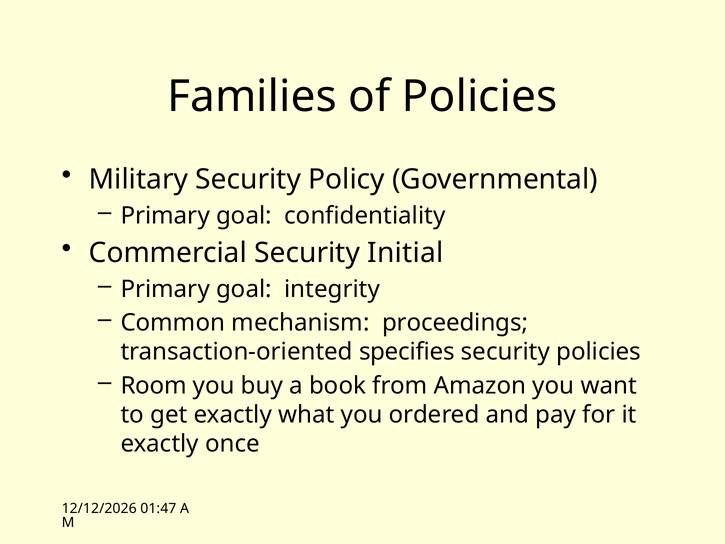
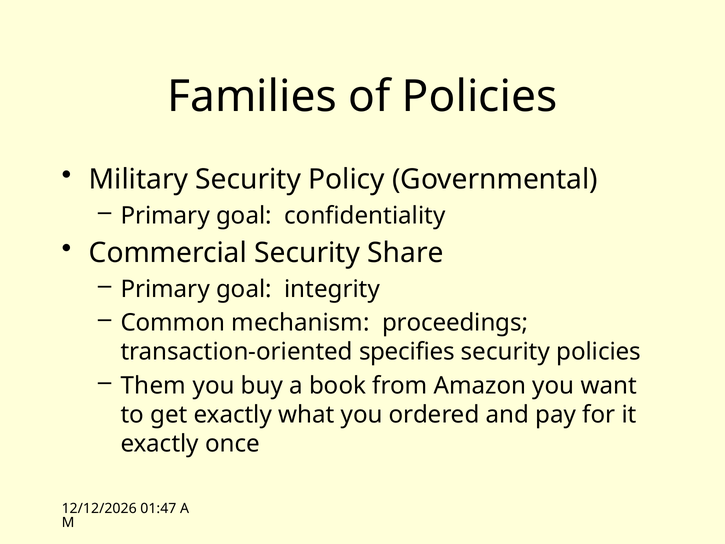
Initial: Initial -> Share (406, 253)
Room: Room -> Them (153, 386)
